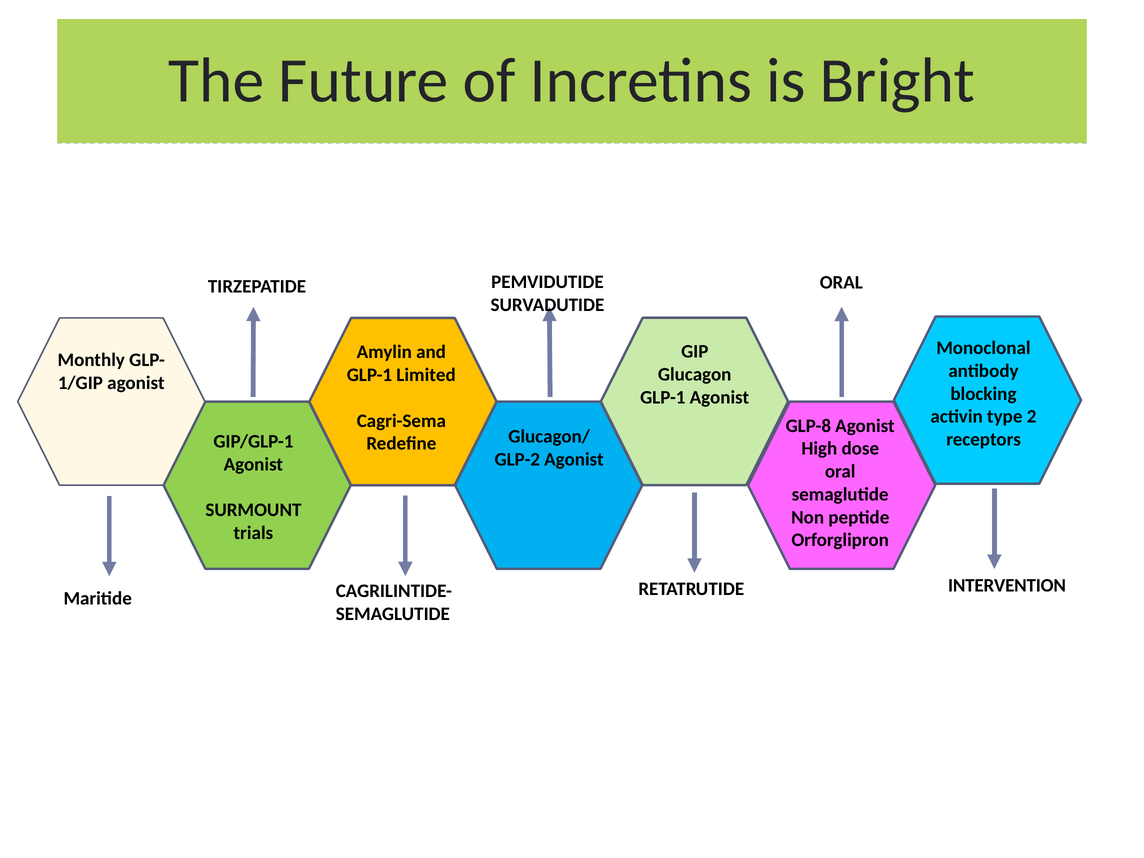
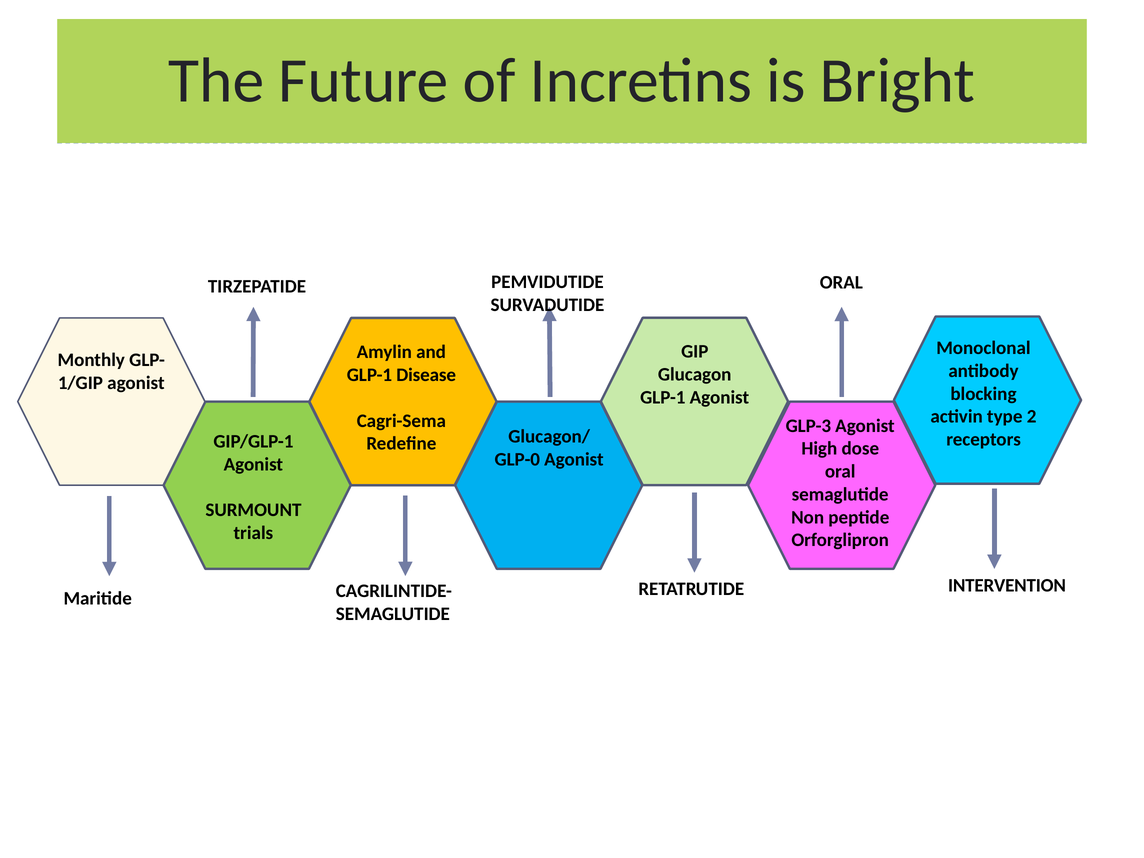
Limited: Limited -> Disease (426, 375)
GLP-8: GLP-8 -> GLP-3 (808, 426)
GLP-2: GLP-2 -> GLP-0 (517, 460)
